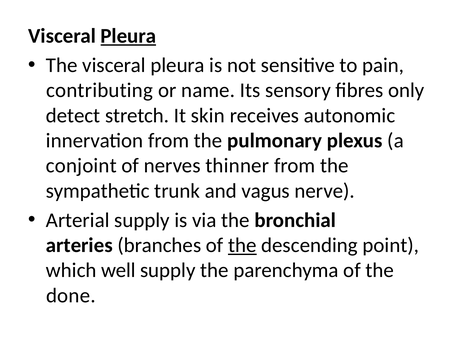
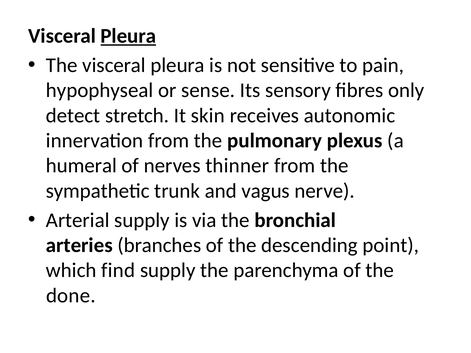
contributing: contributing -> hypophyseal (100, 90)
name: name -> sense (208, 90)
conjoint: conjoint -> humeral (81, 166)
the underline: present -> none (242, 245)
well: well -> find (118, 271)
